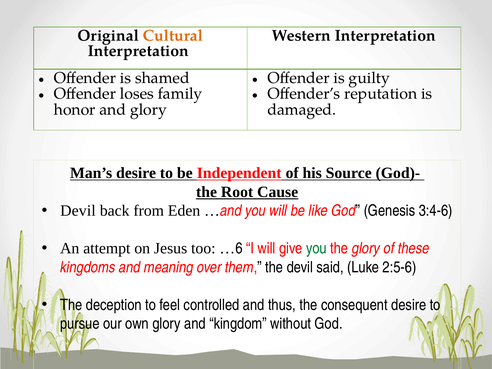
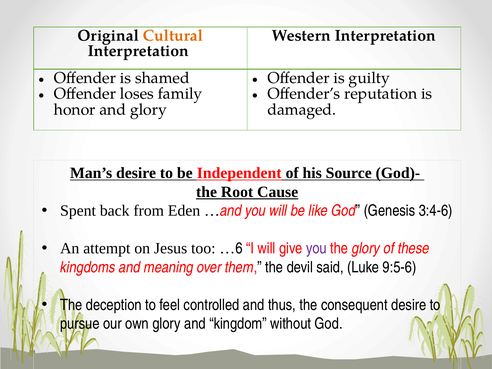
Devil: Devil -> Spent (78, 211)
you colour: green -> purple (316, 248)
2:5-6: 2:5-6 -> 9:5-6 (399, 267)
